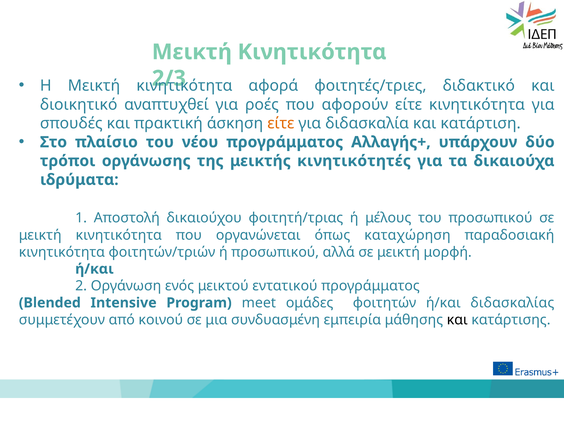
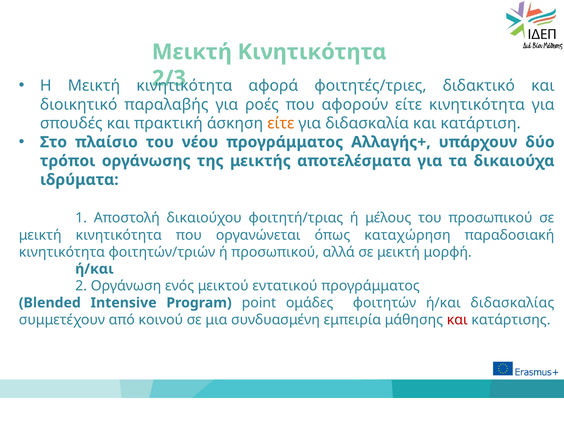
αναπτυχθεί: αναπτυχθεί -> παραλαβής (166, 105)
κινητικότητές: κινητικότητές -> αποτελέσματα (354, 161)
meet: meet -> point (259, 303)
και colour: black -> red (457, 320)
